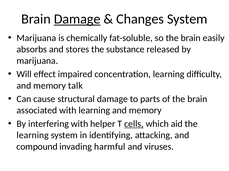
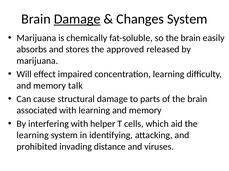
substance: substance -> approved (125, 50)
cells underline: present -> none (134, 124)
compound: compound -> prohibited (37, 147)
harmful: harmful -> distance (110, 147)
